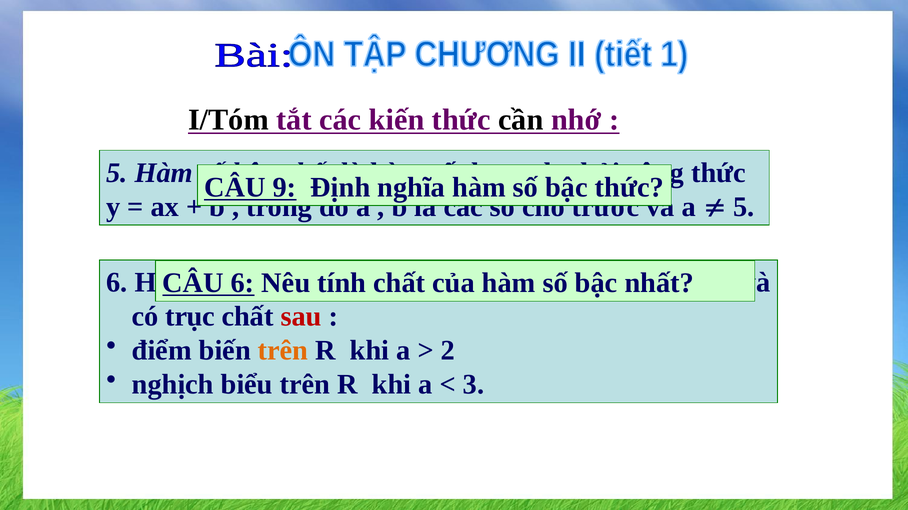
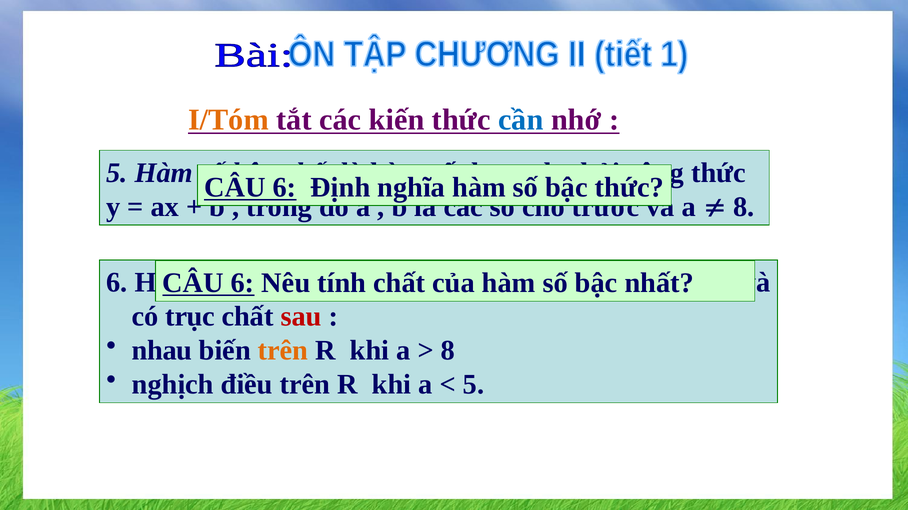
I/Tóm colour: black -> orange (228, 120)
cần colour: black -> blue (521, 120)
9: 9 -> 6 (284, 187)
5: 5 -> 8 (744, 207)
điểm: điểm -> nhau (162, 351)
2: 2 -> 8 (448, 351)
biểu: biểu -> điều (247, 385)
3: 3 -> 5 (474, 385)
